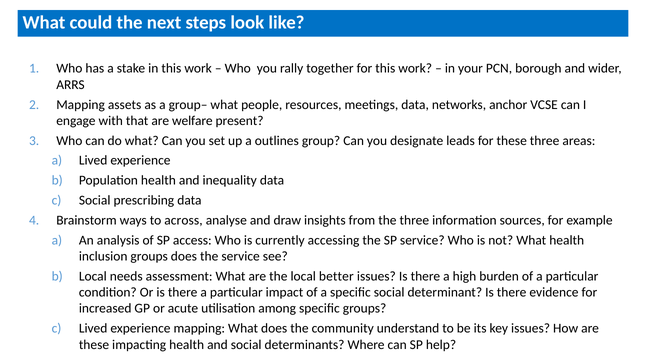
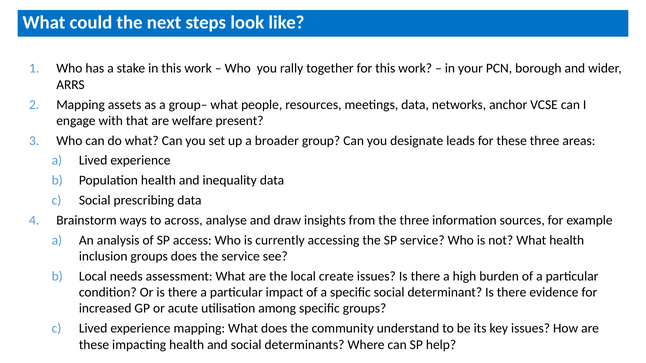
outlines: outlines -> broader (277, 141)
better: better -> create (336, 277)
